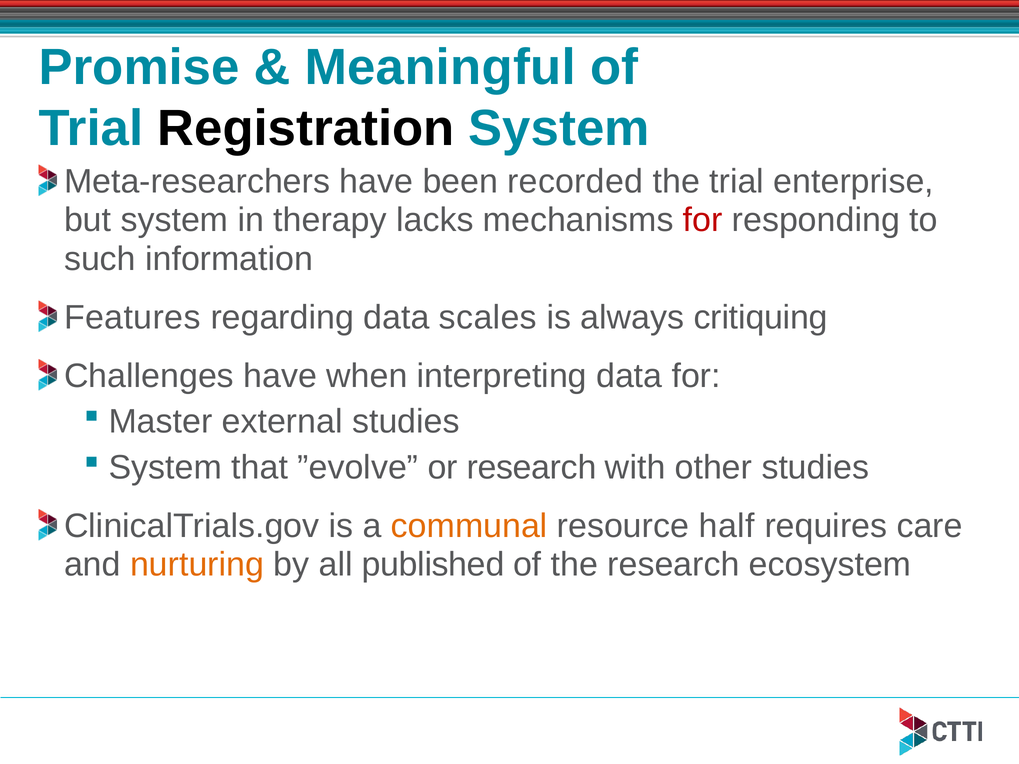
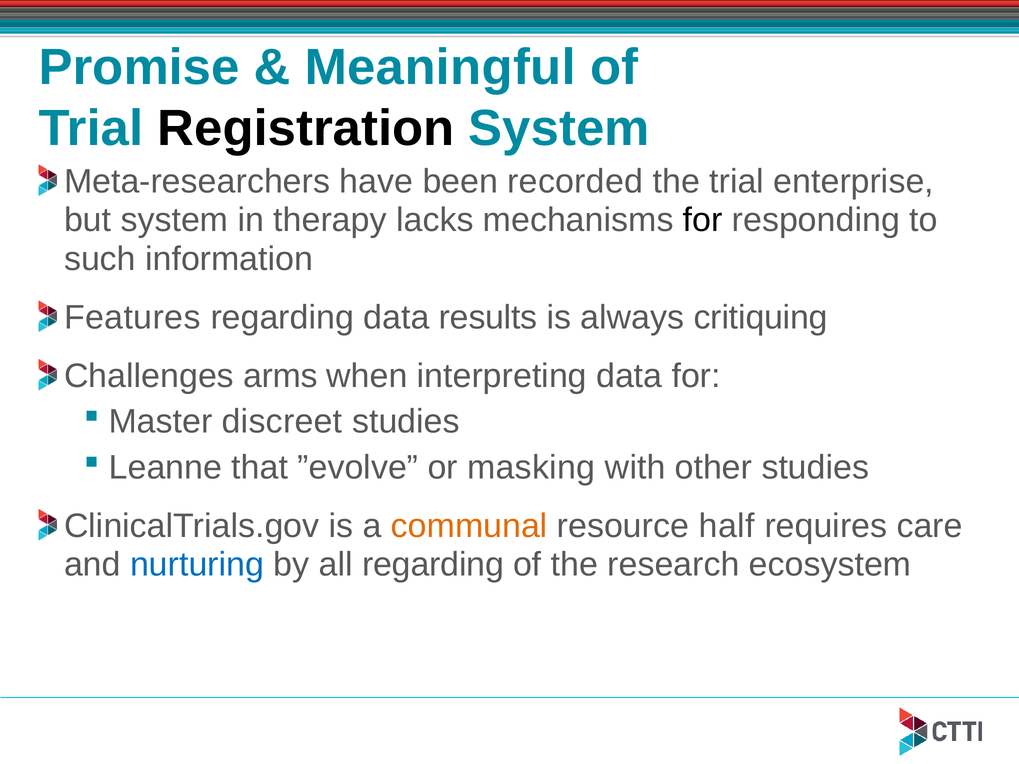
for colour: red -> black (703, 220)
scales: scales -> results (488, 318)
Challenges have: have -> arms (280, 376)
external: external -> discreet (282, 422)
System: System -> Leanne (165, 468)
or research: research -> masking (531, 468)
nurturing colour: orange -> blue (197, 565)
all published: published -> regarding (433, 565)
